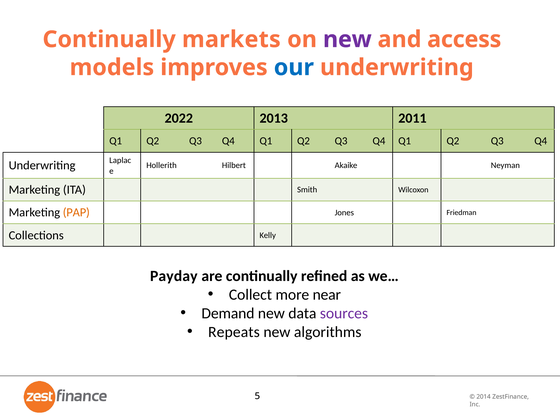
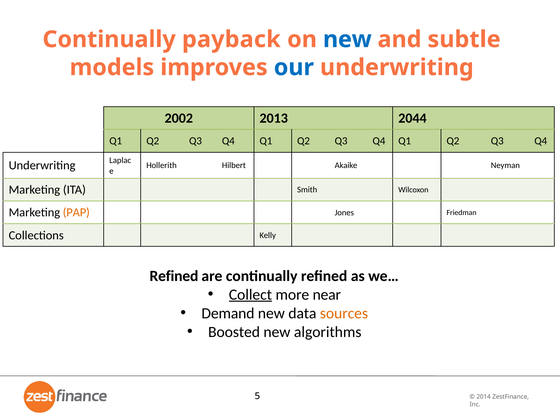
markets: markets -> payback (231, 39)
new colour: purple -> blue (347, 39)
access: access -> subtle (464, 39)
2022: 2022 -> 2002 (179, 118)
2011: 2011 -> 2044 (412, 118)
Payday: Payday -> Refined (174, 276)
Collect underline: none -> present (250, 295)
sources colour: purple -> orange (344, 313)
Repeats: Repeats -> Boosted (234, 332)
